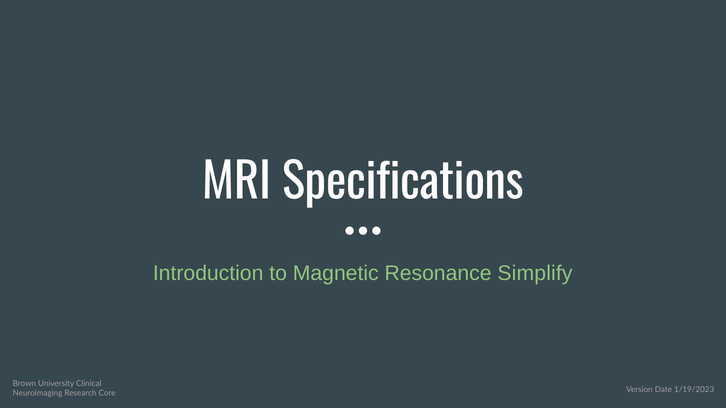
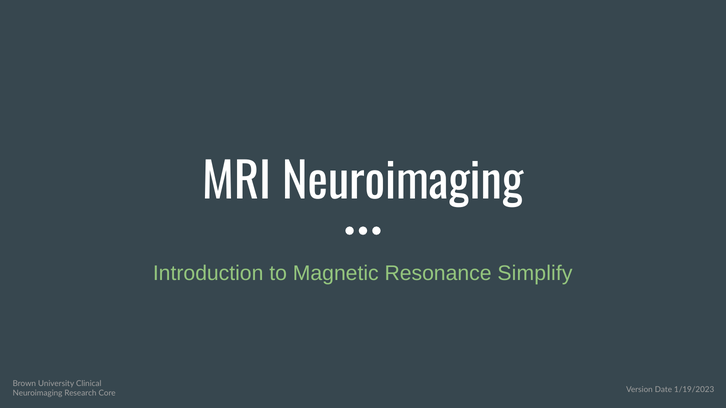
MRI Specifications: Specifications -> Neuroimaging (403, 183)
